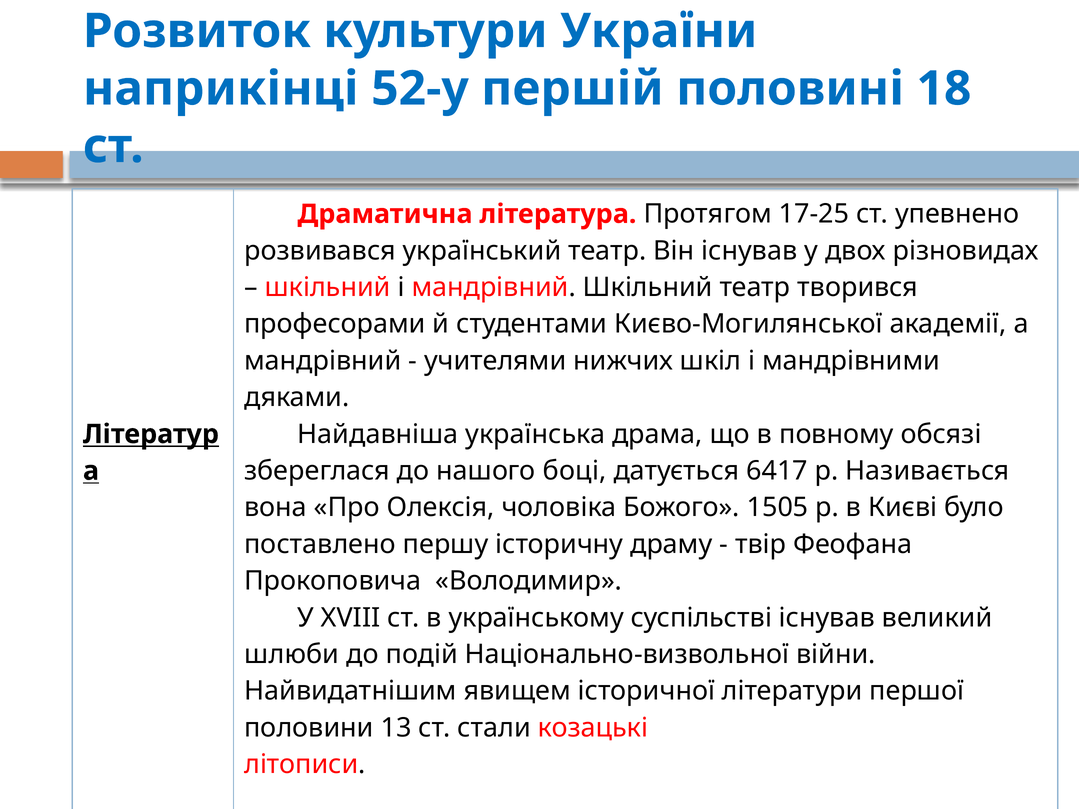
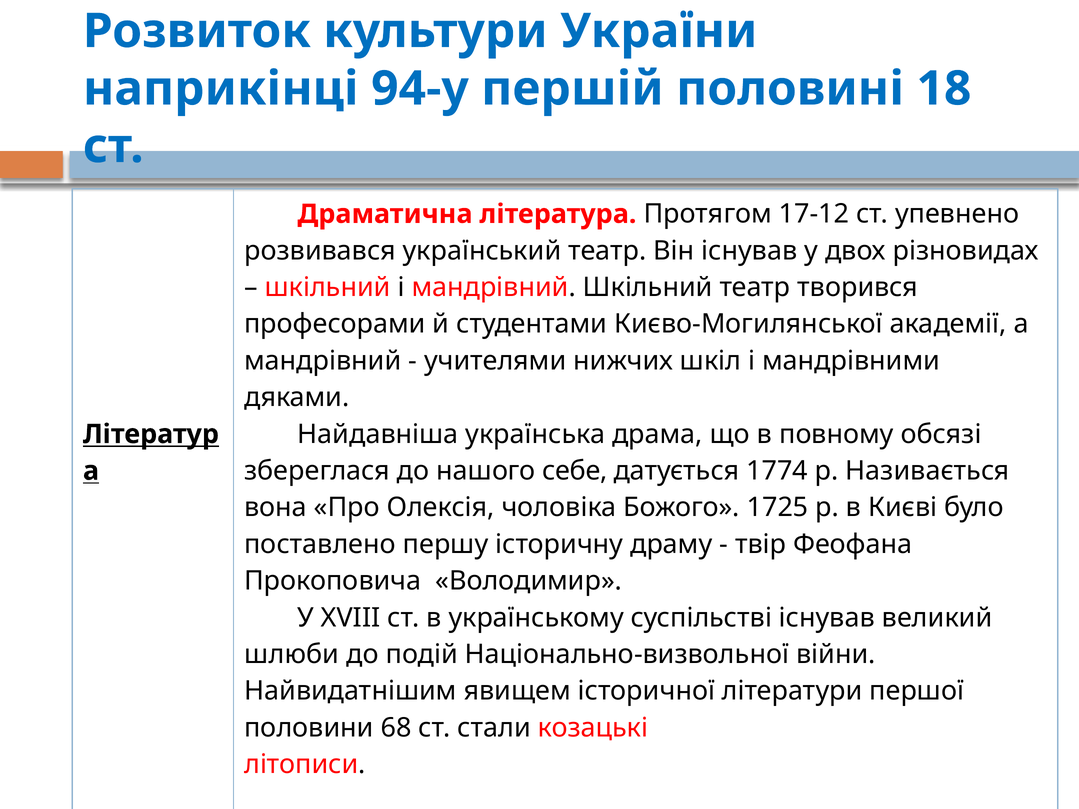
52-у: 52-у -> 94-у (420, 89)
17-25: 17-25 -> 17-12 (814, 214)
боці: боці -> себе (575, 471)
6417: 6417 -> 1774 (777, 471)
1505: 1505 -> 1725 (778, 508)
13: 13 -> 68 (396, 728)
